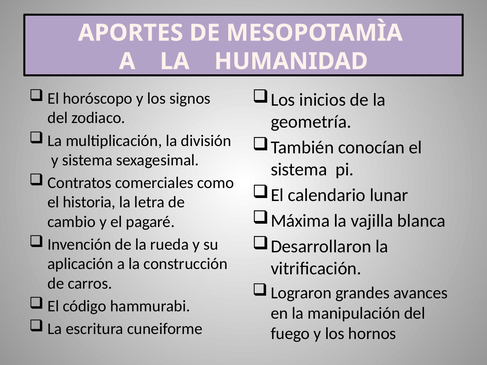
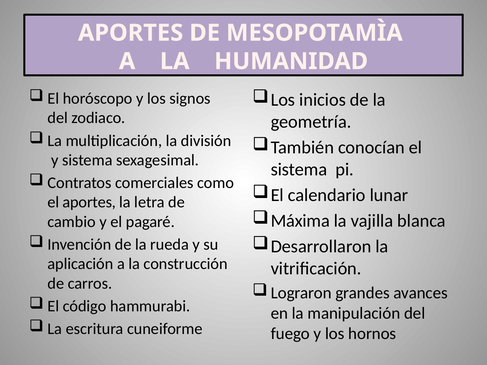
el historia: historia -> aportes (89, 202)
